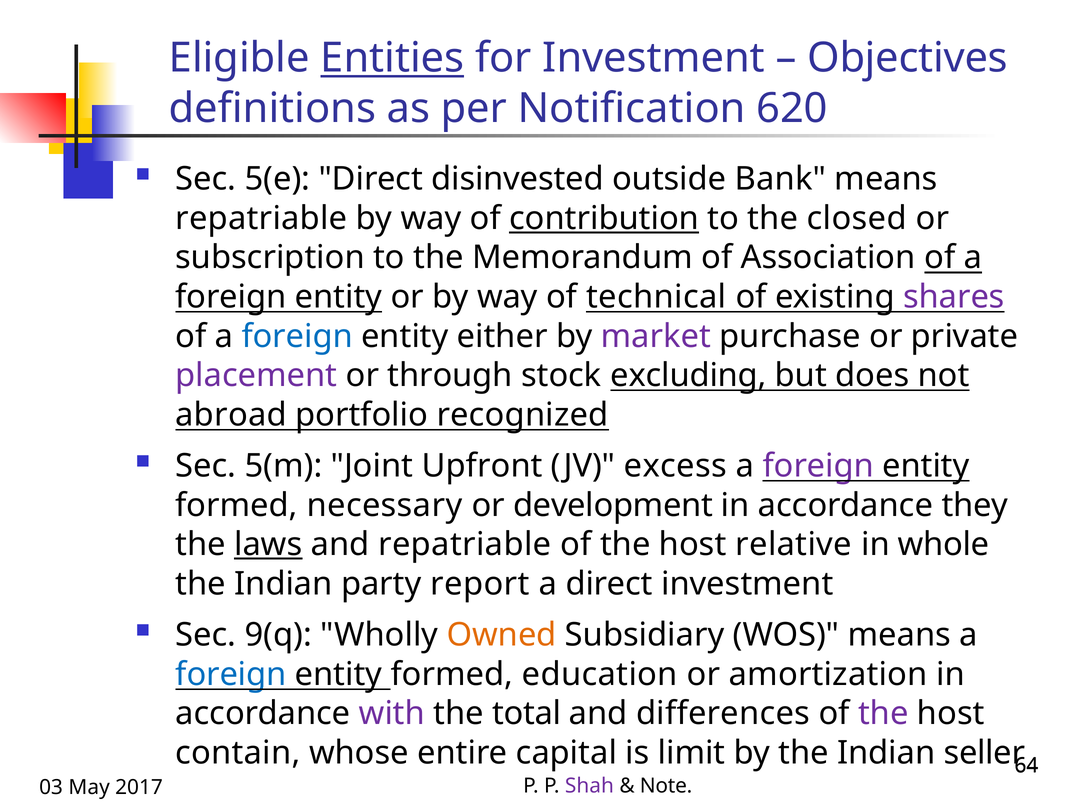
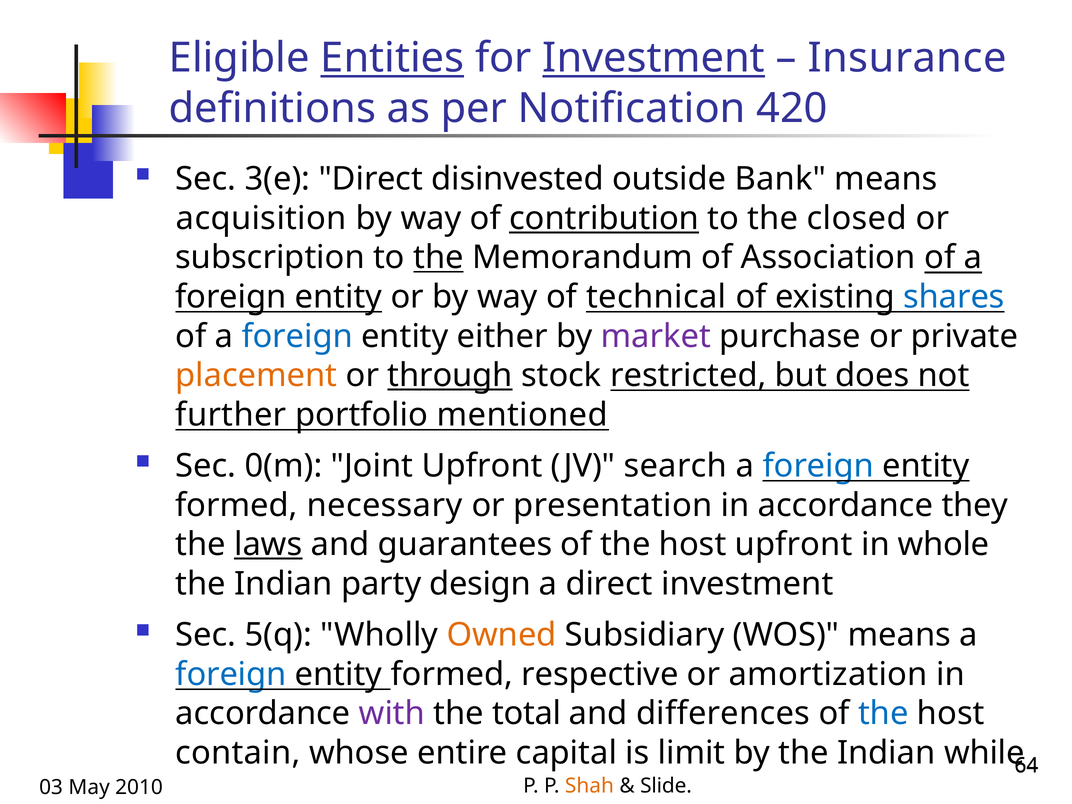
Investment underline: none -> present (654, 58)
Objectives: Objectives -> Insurance (907, 58)
620: 620 -> 420 (792, 108)
5(e: 5(e -> 3(e (277, 179)
repatriable: repatriable -> acquisition (261, 218)
the underline: none -> present (439, 258)
shares colour: purple -> blue (954, 297)
placement colour: purple -> orange (256, 376)
through underline: none -> present (450, 376)
excluding: excluding -> restricted (688, 376)
abroad: abroad -> further (231, 415)
recognized: recognized -> mentioned (522, 415)
5(m: 5(m -> 0(m (283, 466)
excess: excess -> search (675, 466)
foreign colour: purple -> blue (818, 466)
development: development -> presentation (613, 505)
and repatriable: repatriable -> guarantees (465, 545)
host relative: relative -> upfront (794, 545)
report: report -> design (480, 584)
9(q: 9(q -> 5(q (278, 635)
education: education -> respective (600, 674)
the colour: purple -> blue (883, 714)
seller: seller -> while (984, 753)
Shah colour: purple -> orange (589, 786)
Note: Note -> Slide (666, 786)
2017: 2017 -> 2010 (139, 788)
